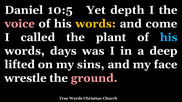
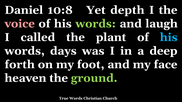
10:5: 10:5 -> 10:8 (60, 10)
words colour: yellow -> light green (96, 24)
come: come -> laugh (162, 24)
lifted: lifted -> forth (20, 65)
sins: sins -> foot (91, 65)
wrestle: wrestle -> heaven (25, 78)
ground colour: pink -> light green (94, 78)
